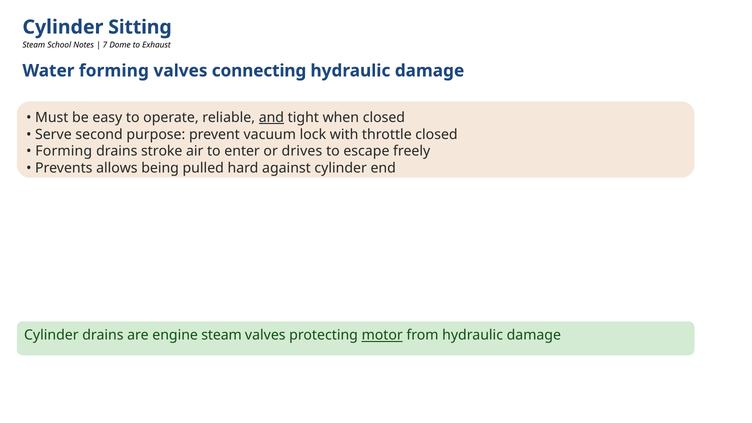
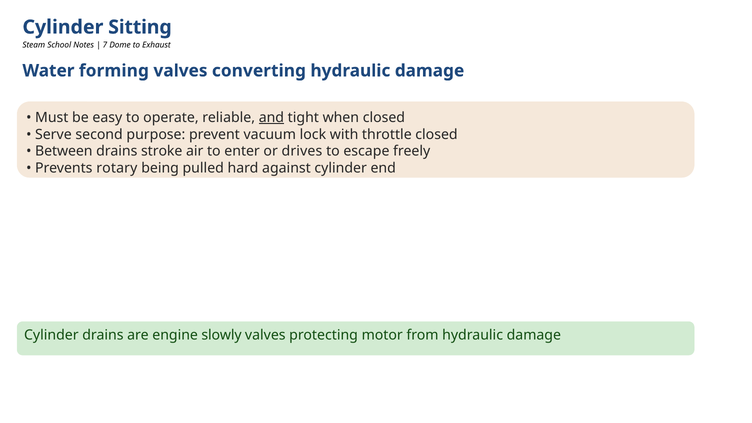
connecting: connecting -> converting (259, 71)
Forming: Forming -> Between (64, 151)
allows: allows -> rotary (117, 168)
engine steam: steam -> slowly (222, 336)
motor underline: present -> none (382, 336)
